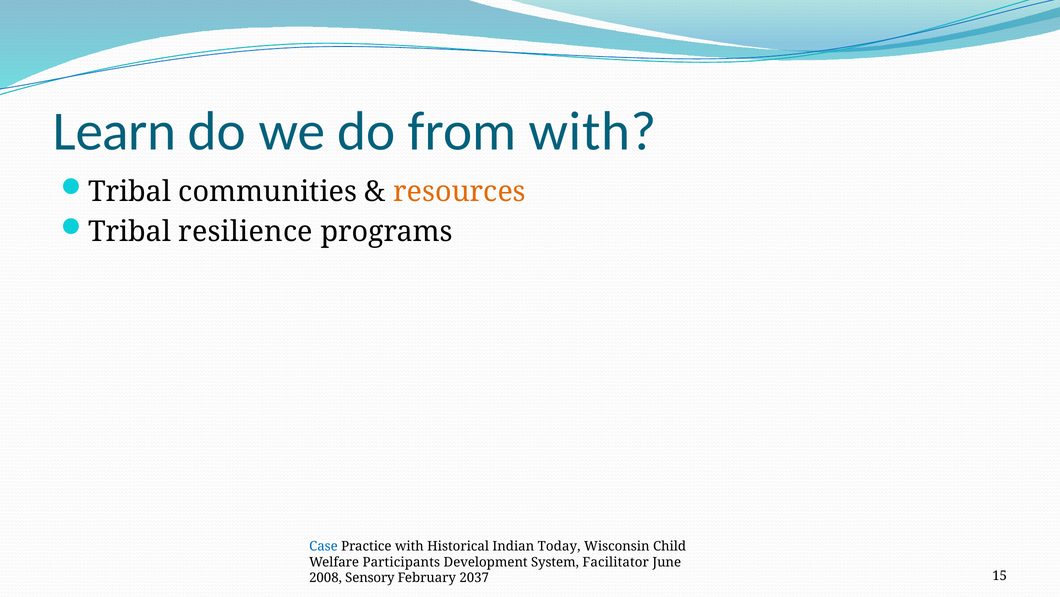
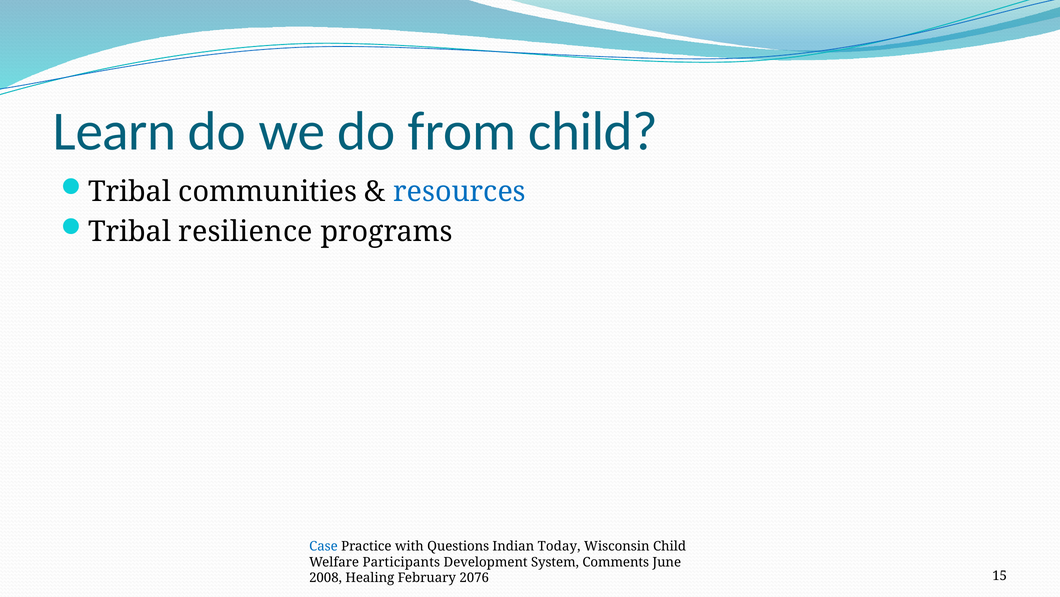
from with: with -> child (593, 131)
resources colour: orange -> blue (460, 191)
Historical: Historical -> Questions (458, 546)
Facilitator: Facilitator -> Comments (616, 561)
Sensory: Sensory -> Healing (370, 577)
2037: 2037 -> 2076 (474, 577)
